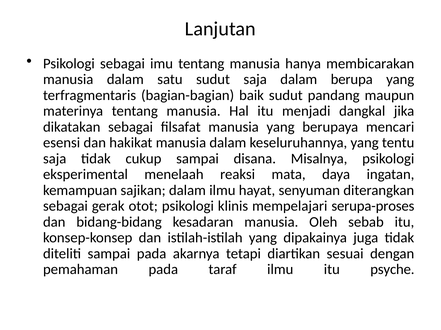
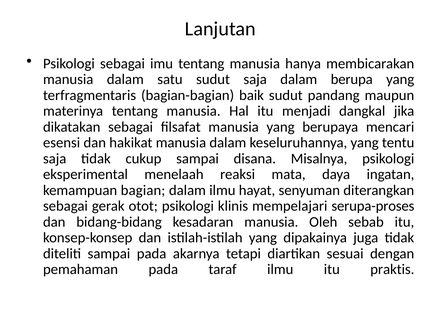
sajikan: sajikan -> bagian (143, 191)
psyche: psyche -> praktis (392, 270)
